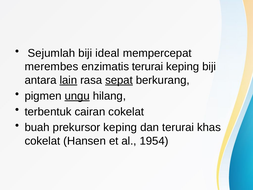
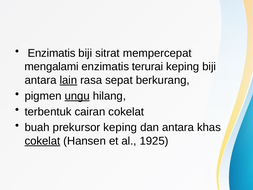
Sejumlah: Sejumlah -> Enzimatis (52, 53)
ideal: ideal -> sitrat (107, 53)
merembes: merembes -> mengalami (52, 67)
sepat underline: present -> none (119, 80)
dan terurai: terurai -> antara (178, 127)
cokelat underline: none -> present (42, 141)
1954: 1954 -> 1925 (154, 141)
